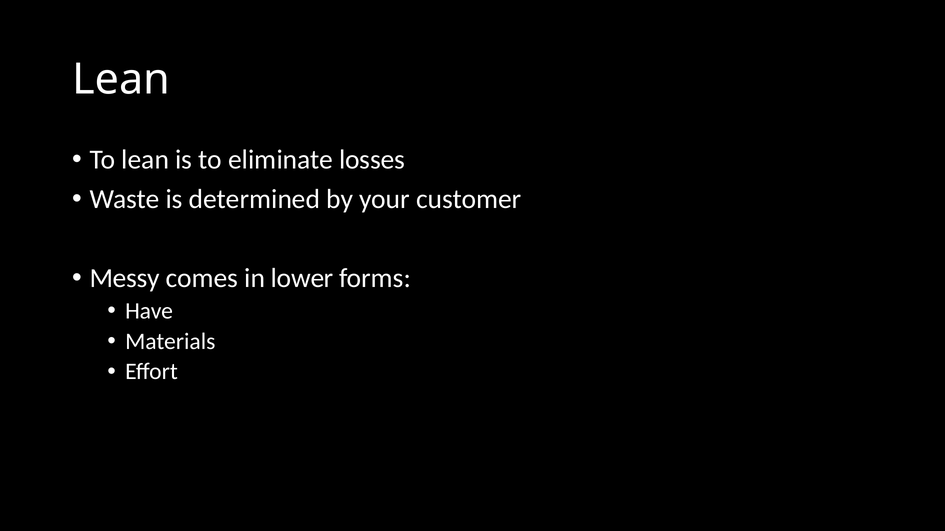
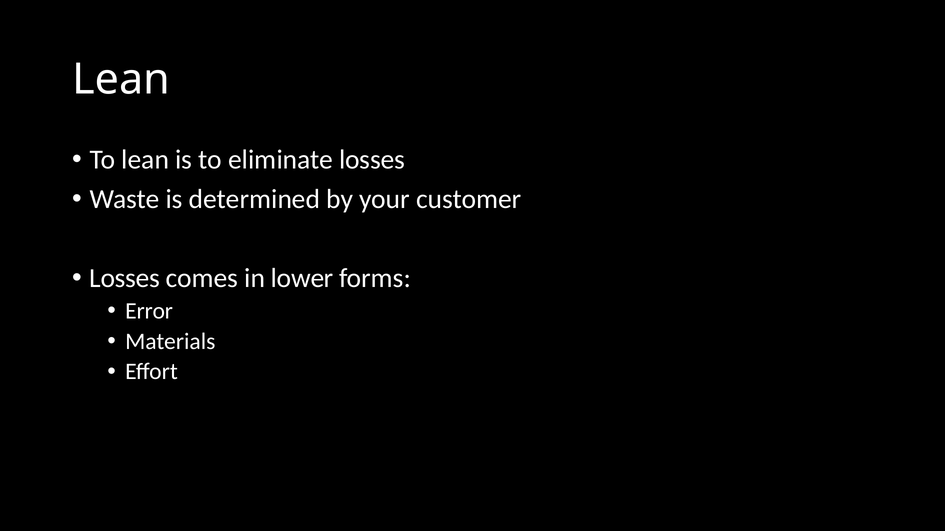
Messy: Messy -> Losses (125, 279)
Have: Have -> Error (149, 311)
